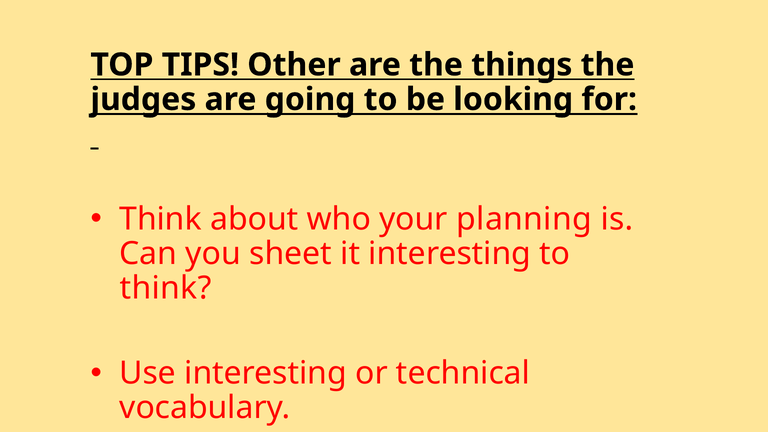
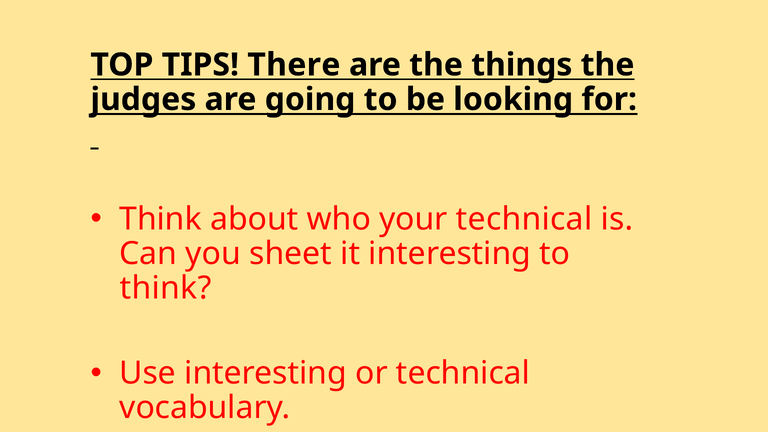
Other: Other -> There (294, 65)
your planning: planning -> technical (524, 219)
